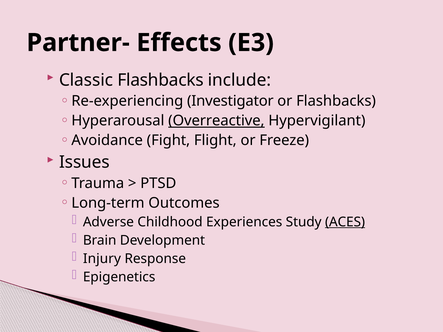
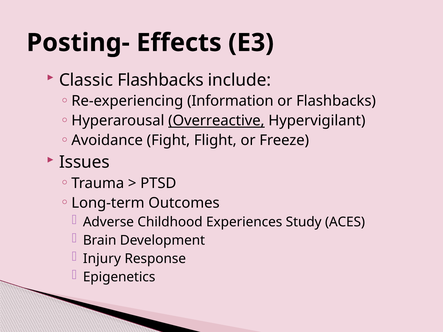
Partner-: Partner- -> Posting- (78, 43)
Investigator: Investigator -> Information (230, 101)
ACES underline: present -> none (345, 222)
